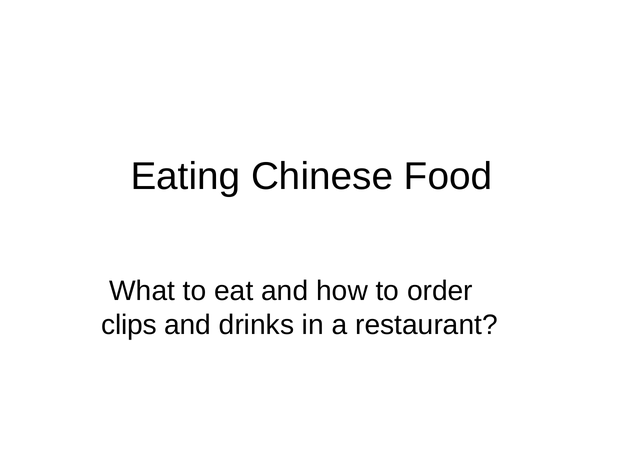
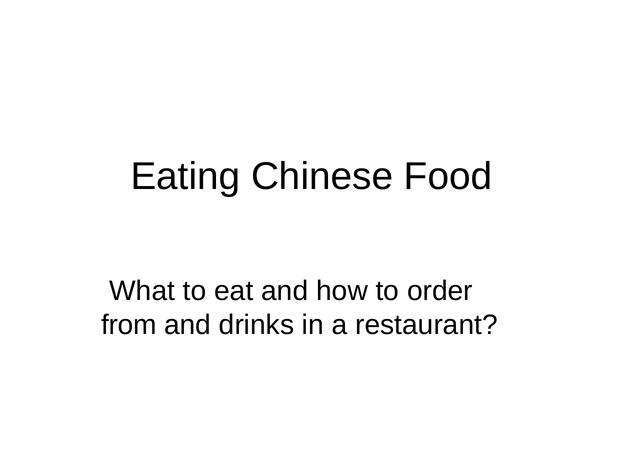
clips: clips -> from (129, 325)
